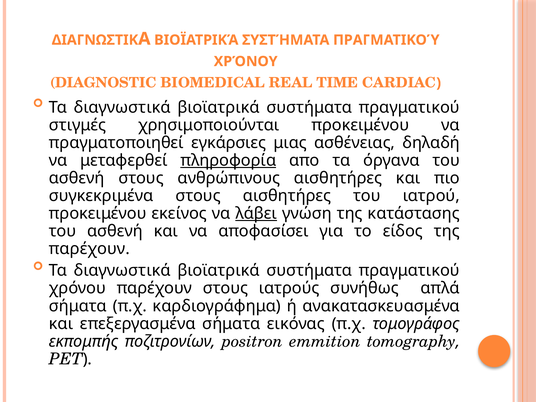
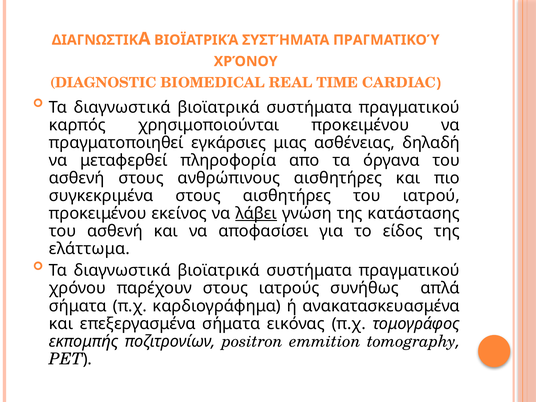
στιγμές: στιγμές -> καρπός (77, 125)
πληροφορία underline: present -> none (228, 160)
παρέχουν: παρέχουν -> ελάττωμα (89, 249)
